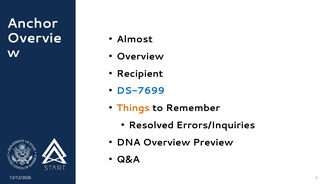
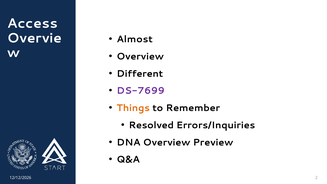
Anchor: Anchor -> Access (32, 23)
Recipient: Recipient -> Different (140, 74)
DS-7699 colour: blue -> purple (141, 91)
